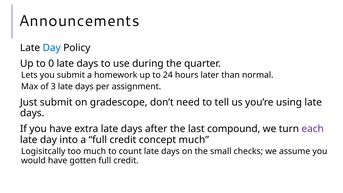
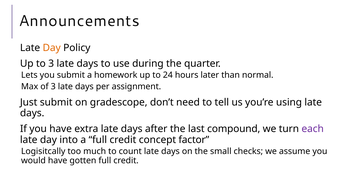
Day colour: blue -> orange (52, 48)
to 0: 0 -> 3 (51, 64)
concept much: much -> factor (194, 140)
